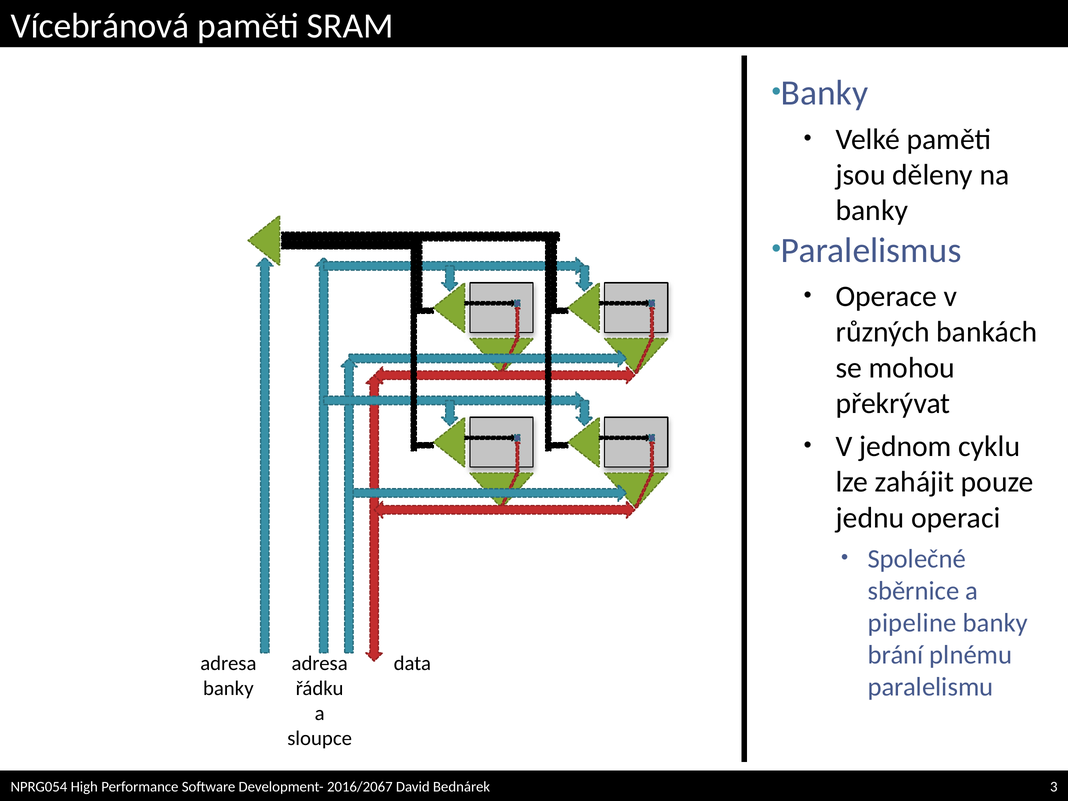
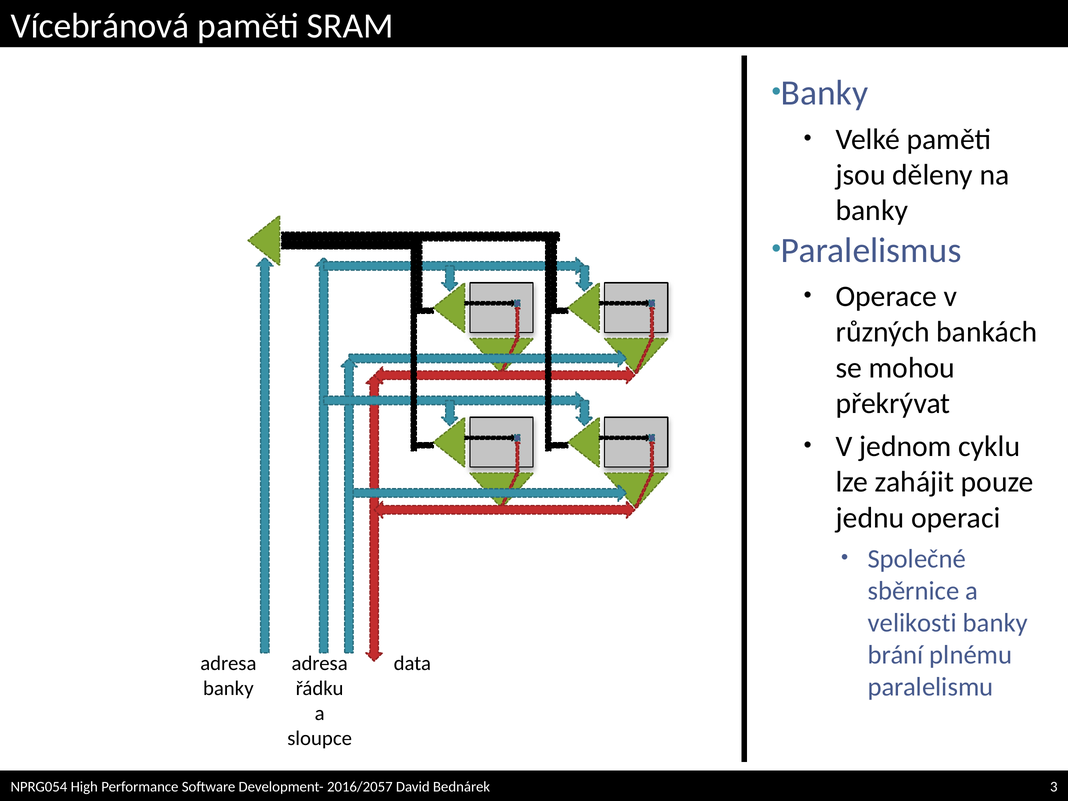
pipeline: pipeline -> velikosti (912, 623)
2016/2067: 2016/2067 -> 2016/2057 (360, 787)
